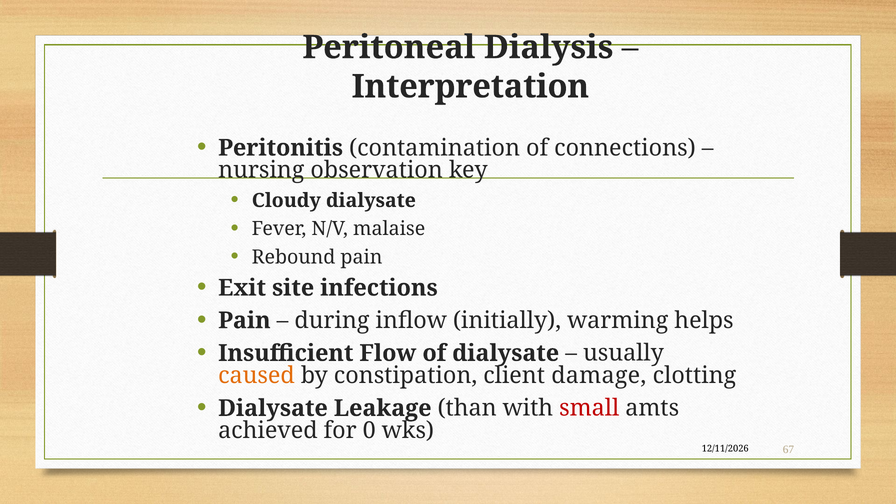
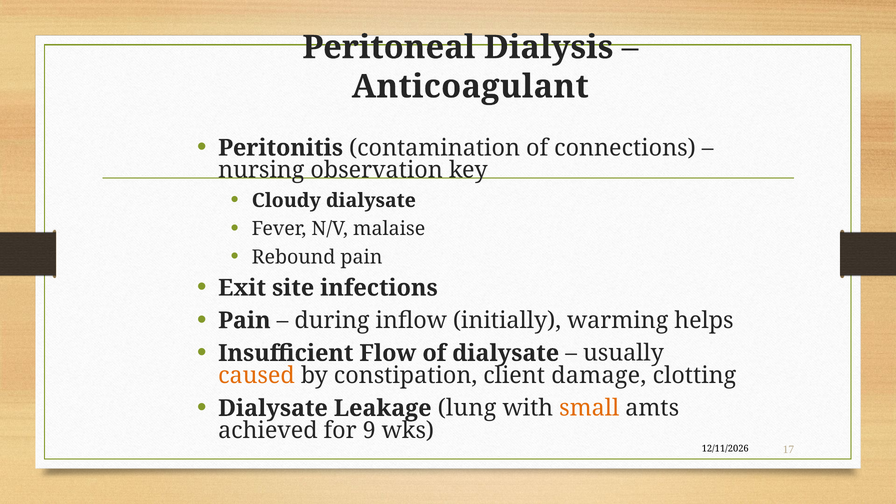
Interpretation: Interpretation -> Anticoagulant (470, 87)
than: than -> lung (467, 408)
small colour: red -> orange (589, 408)
0: 0 -> 9 (369, 431)
67: 67 -> 17 (788, 450)
